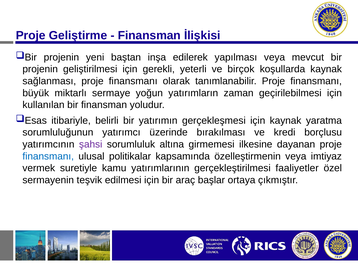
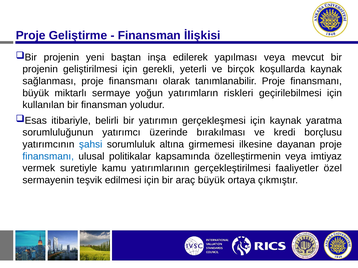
zaman: zaman -> riskleri (239, 93)
şahsi colour: purple -> blue (91, 145)
araç başlar: başlar -> büyük (211, 180)
